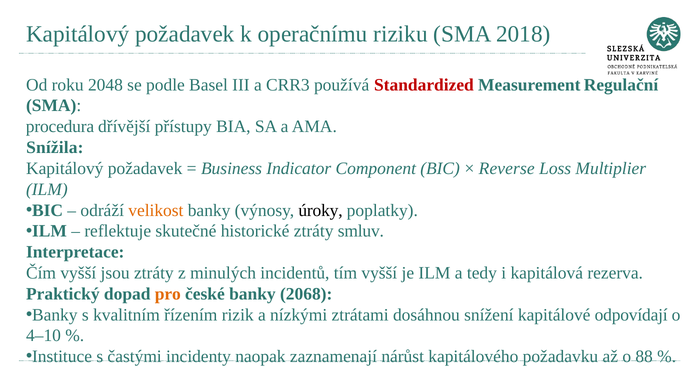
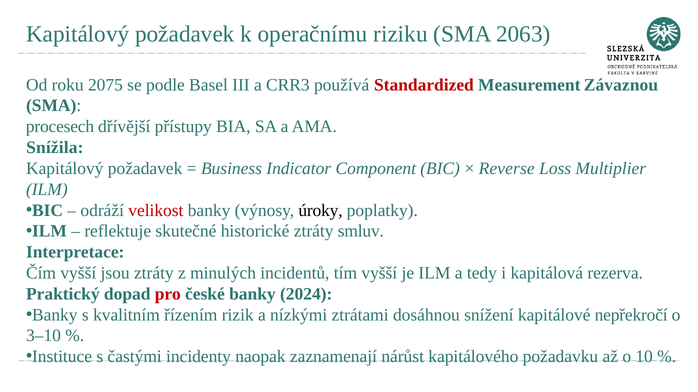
2018: 2018 -> 2063 (523, 34)
2048: 2048 -> 2075 (105, 85)
Regulační: Regulační -> Závaznou (621, 85)
procedura: procedura -> procesech (60, 127)
velikost colour: orange -> red (156, 211)
pro colour: orange -> red (168, 294)
2068: 2068 -> 2024 (306, 294)
odpovídají: odpovídají -> nepřekročí (631, 315)
4–10: 4–10 -> 3–10 (44, 336)
88: 88 -> 10 (644, 357)
